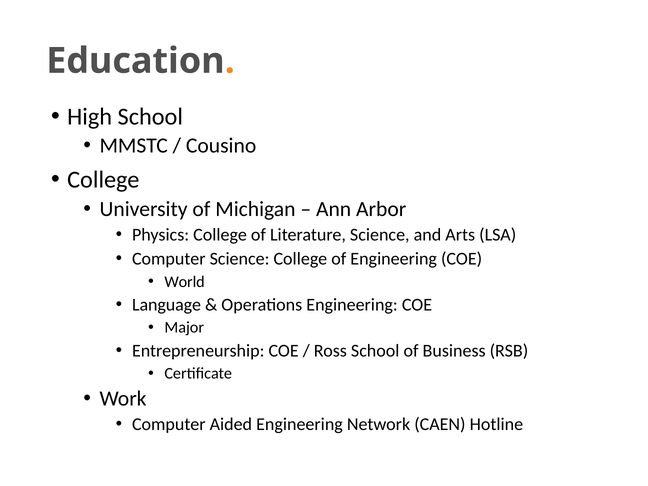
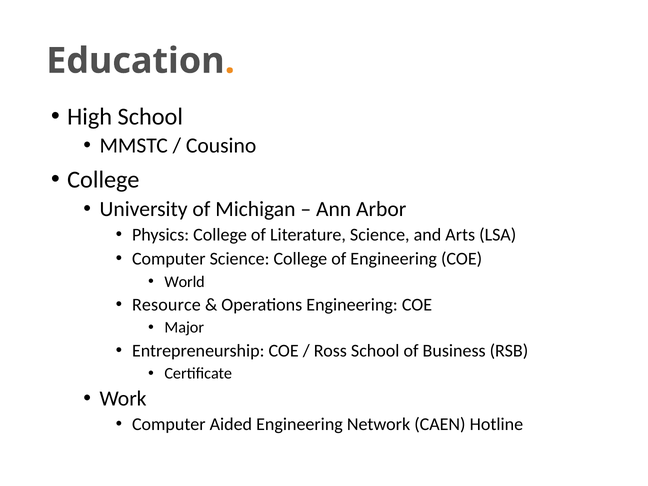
Language: Language -> Resource (166, 305)
